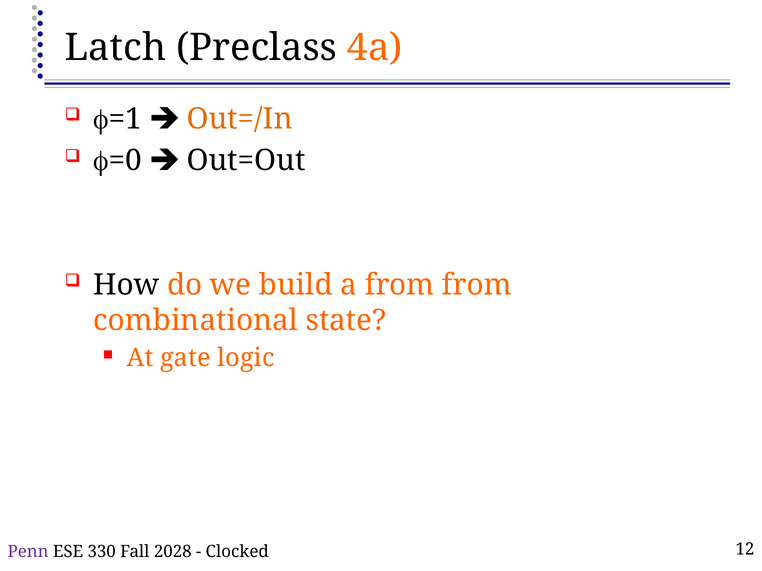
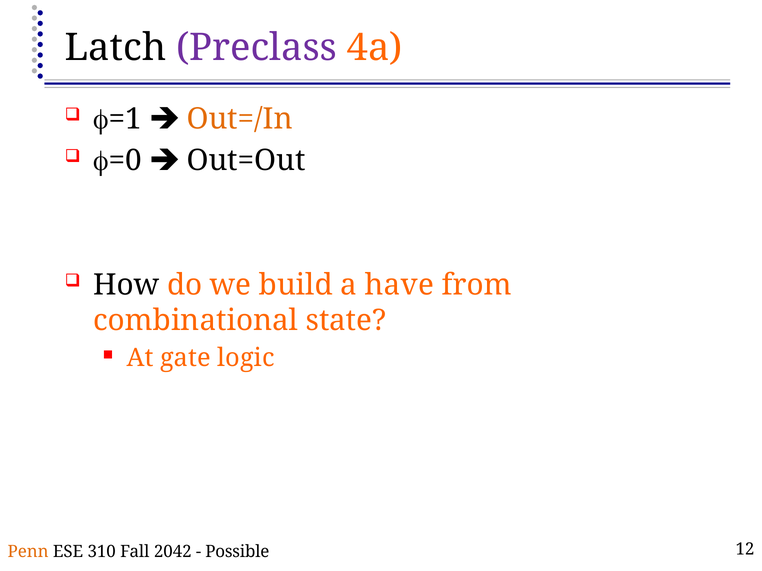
Preclass colour: black -> purple (257, 48)
a from: from -> have (399, 285)
Penn colour: purple -> orange (28, 552)
330: 330 -> 310 (102, 552)
2028: 2028 -> 2042 (173, 552)
Clocked: Clocked -> Possible (237, 552)
